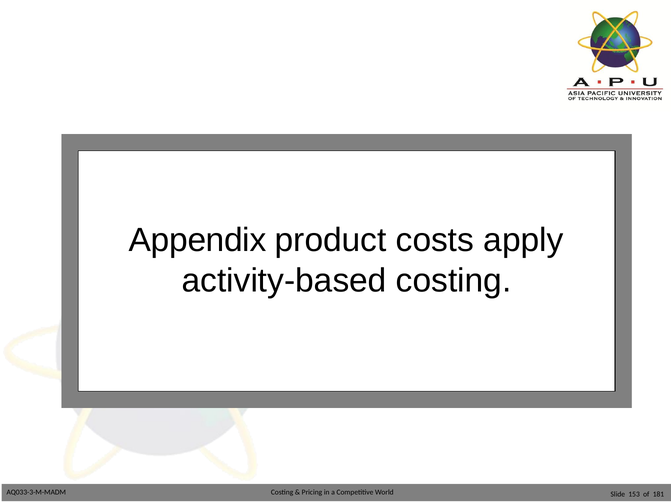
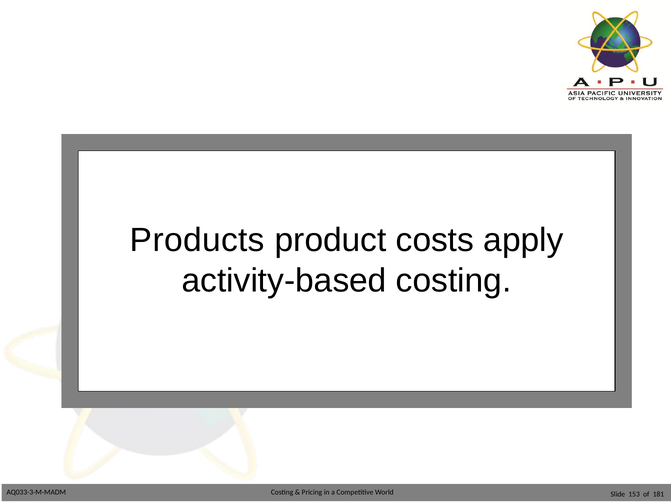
Appendix: Appendix -> Products (197, 240)
